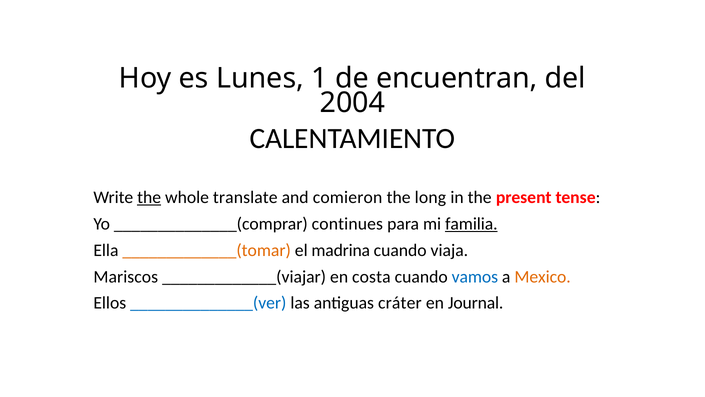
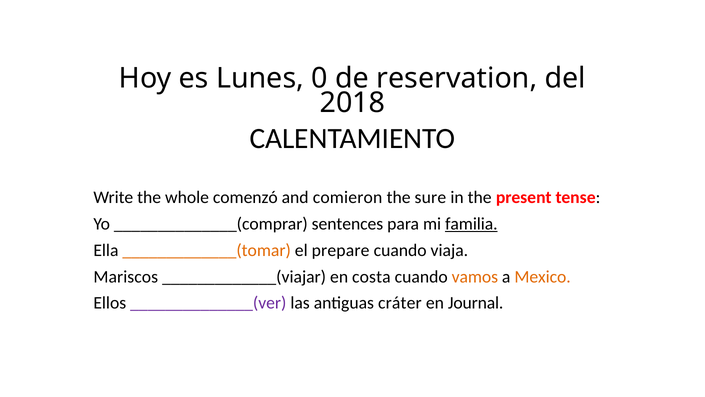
1: 1 -> 0 (320, 78)
encuentran: encuentran -> reservation (457, 78)
2004: 2004 -> 2018 (352, 103)
the underline: present -> none (149, 197)
translate: translate -> comenzó (245, 197)
long: long -> sure (430, 197)
continues: continues -> sentences (347, 224)
madrina: madrina -> prepare (341, 250)
vamos colour: blue -> orange (475, 276)
______________(ver colour: blue -> purple (208, 303)
